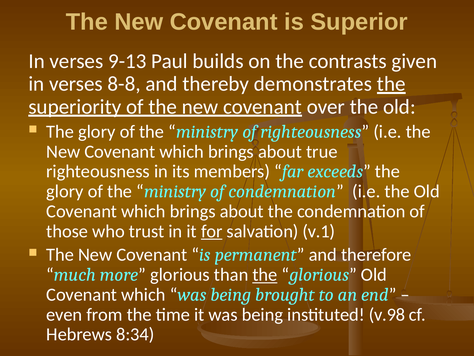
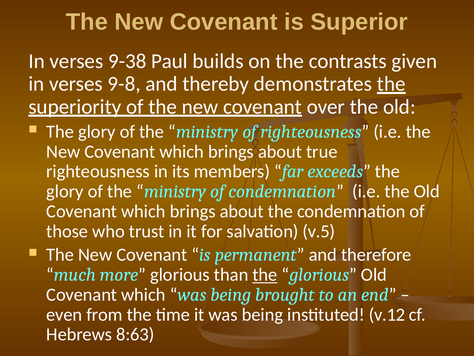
9-13: 9-13 -> 9-38 (127, 61)
8-8: 8-8 -> 9-8 (124, 84)
for underline: present -> none (212, 231)
v.1: v.1 -> v.5 (319, 231)
v.98: v.98 -> v.12 (387, 314)
8:34: 8:34 -> 8:63 (135, 334)
